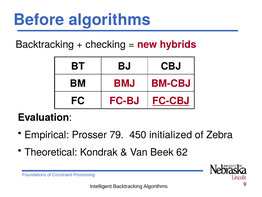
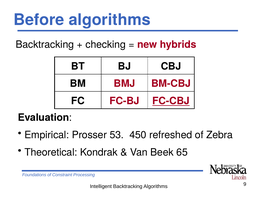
79: 79 -> 53 (117, 135)
initialized: initialized -> refreshed (171, 135)
62: 62 -> 65 (182, 152)
